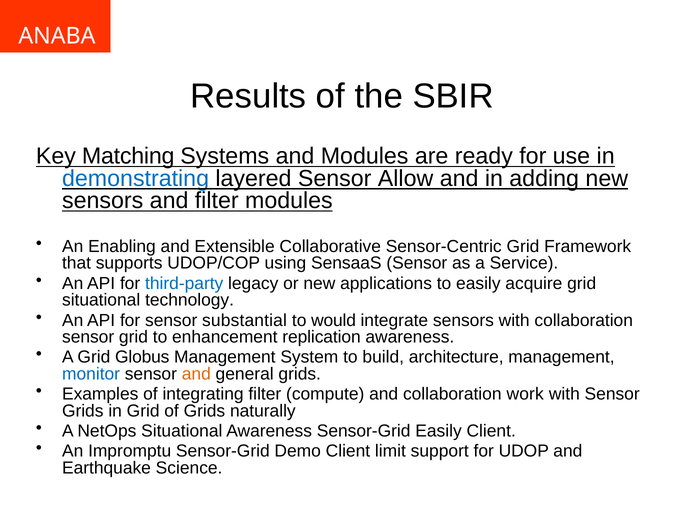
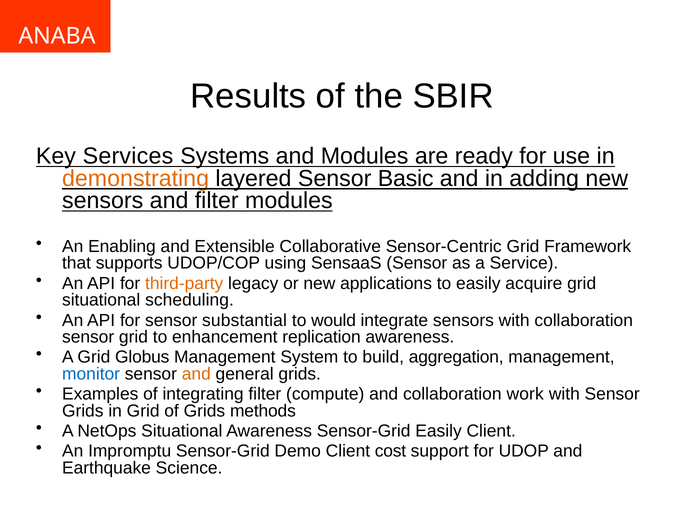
Matching: Matching -> Services (128, 156)
demonstrating colour: blue -> orange (136, 179)
Allow: Allow -> Basic (406, 179)
third-party colour: blue -> orange (184, 283)
technology: technology -> scheduling (190, 300)
architecture: architecture -> aggregation (456, 357)
naturally: naturally -> methods (263, 411)
limit: limit -> cost (391, 451)
